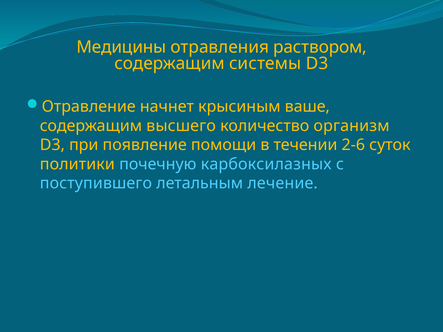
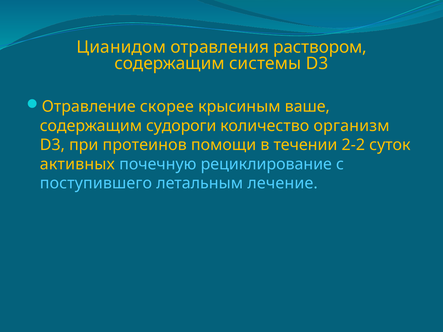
Медицины: Медицины -> Цианидом (121, 47)
начнет: начнет -> скорее (167, 107)
высшего: высшего -> судороги (181, 126)
появление: появление -> протеинов (145, 145)
2-6: 2-6 -> 2-2 (353, 145)
политики: политики -> активных (77, 164)
карбоксилазных: карбоксилазных -> рециклирование (266, 164)
